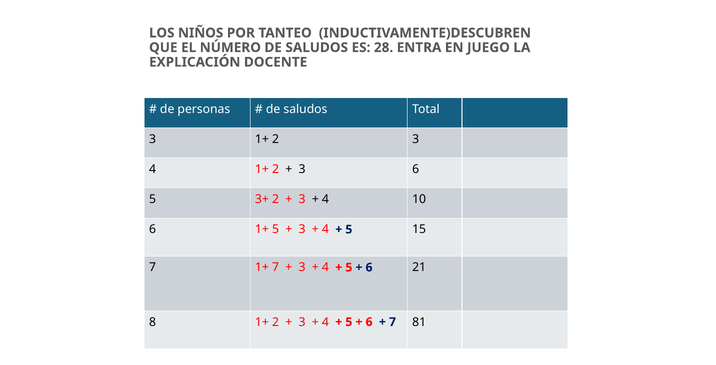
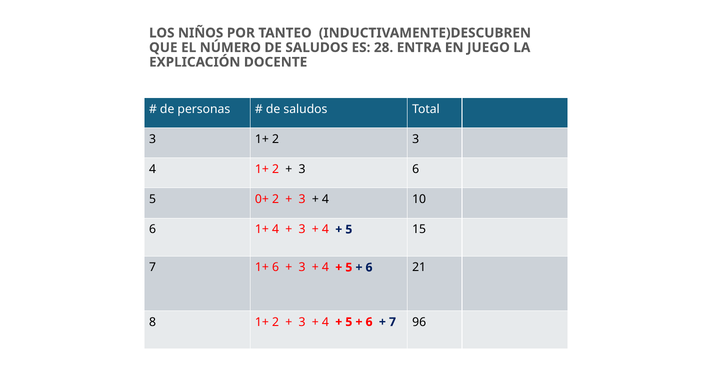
3+: 3+ -> 0+ (262, 199)
1+ 5: 5 -> 4 (275, 229)
1+ 7: 7 -> 6 (275, 267)
81: 81 -> 96 (419, 322)
